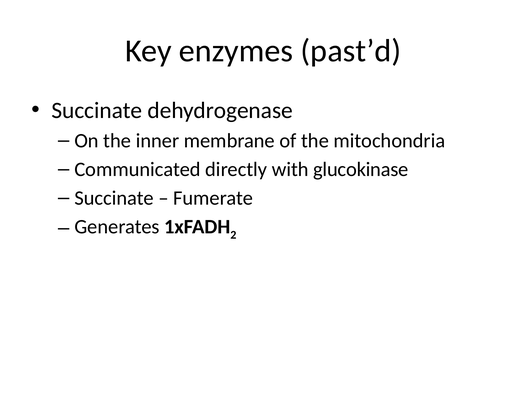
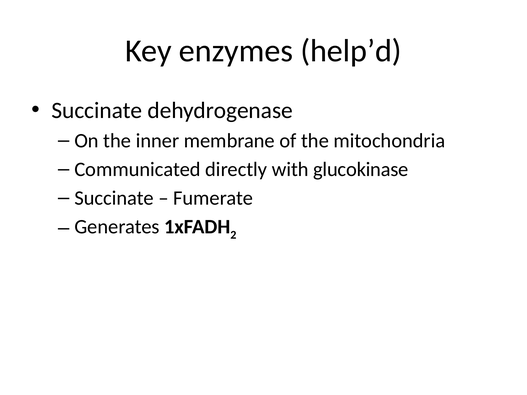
past’d: past’d -> help’d (351, 51)
